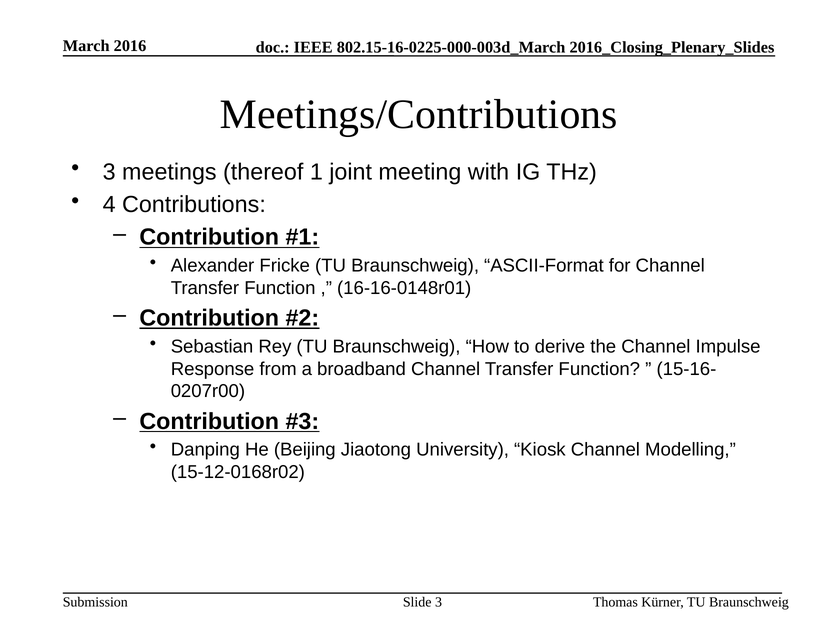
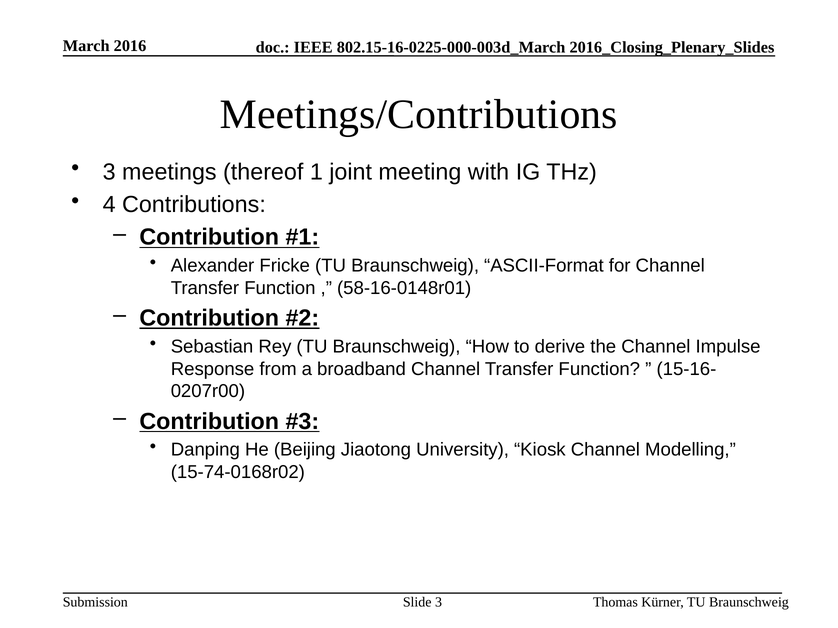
16-16-0148r01: 16-16-0148r01 -> 58-16-0148r01 (404, 288)
15-12-0168r02: 15-12-0168r02 -> 15-74-0168r02 (238, 473)
